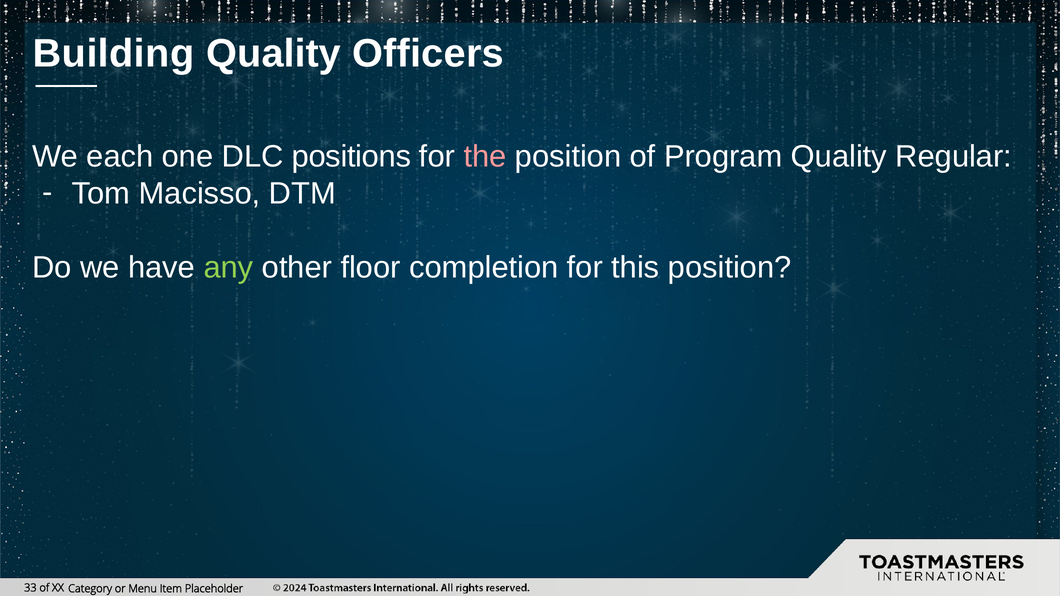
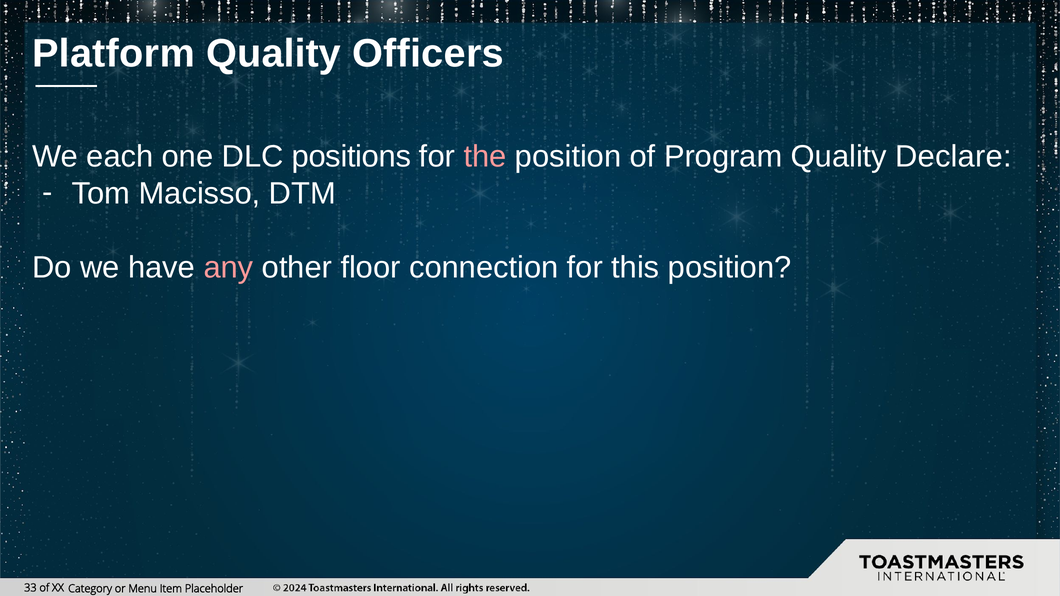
Building: Building -> Platform (114, 54)
Regular: Regular -> Declare (954, 157)
any colour: light green -> pink (228, 268)
completion: completion -> connection (484, 268)
